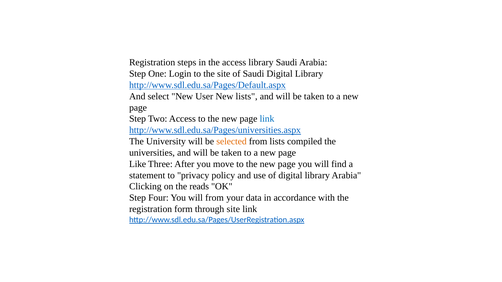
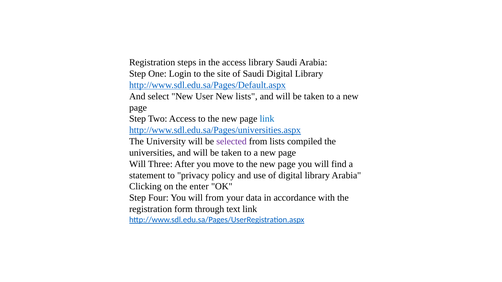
selected colour: orange -> purple (232, 142)
Like: Like -> Will (138, 164)
reads: reads -> enter (199, 187)
through site: site -> text (233, 209)
